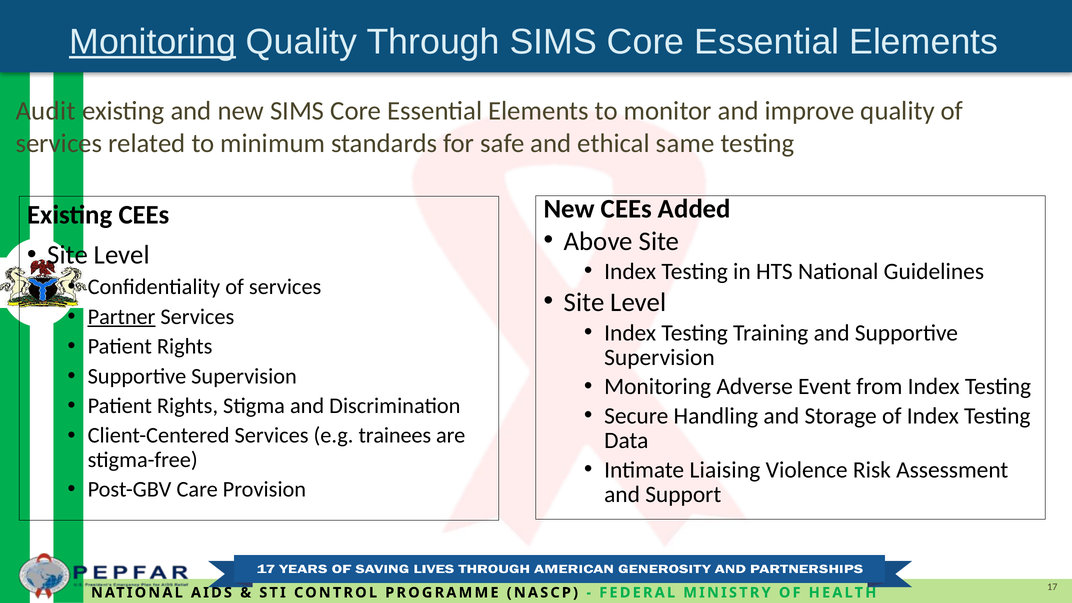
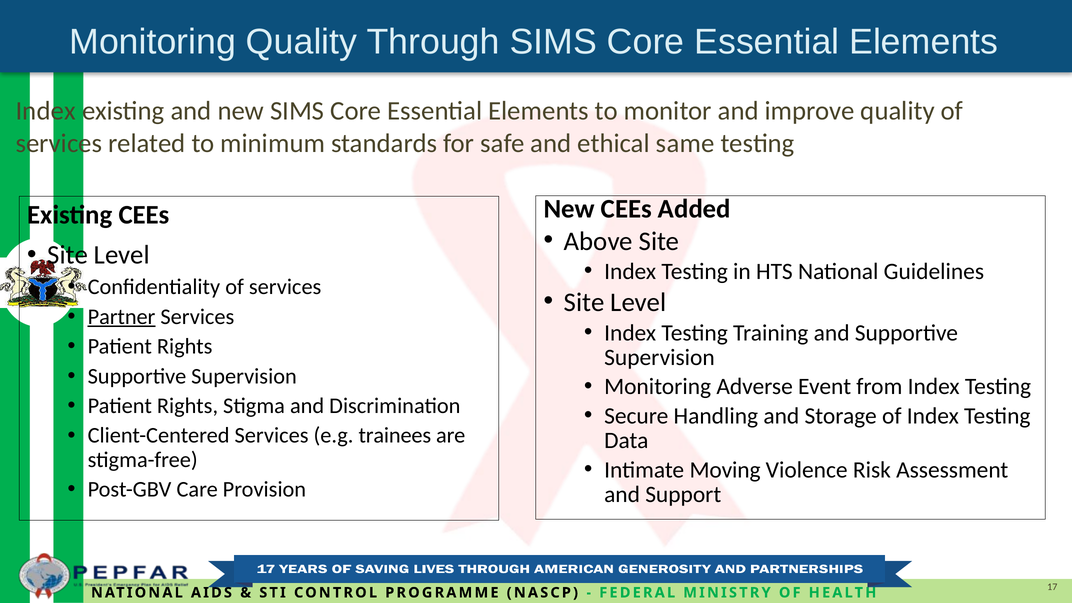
Monitoring underline: present -> none (153, 42)
Audit: Audit -> Index (46, 111)
Liaising: Liaising -> Moving (725, 470)
